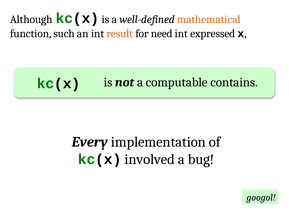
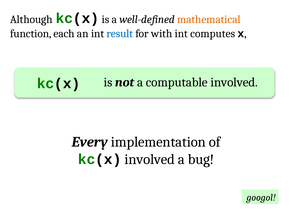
such: such -> each (64, 34)
result colour: orange -> blue (120, 34)
need: need -> with (162, 34)
expressed: expressed -> computes (213, 34)
computable contains: contains -> involved (234, 82)
